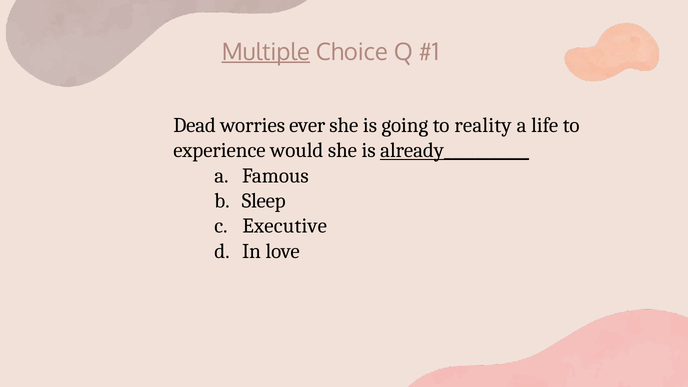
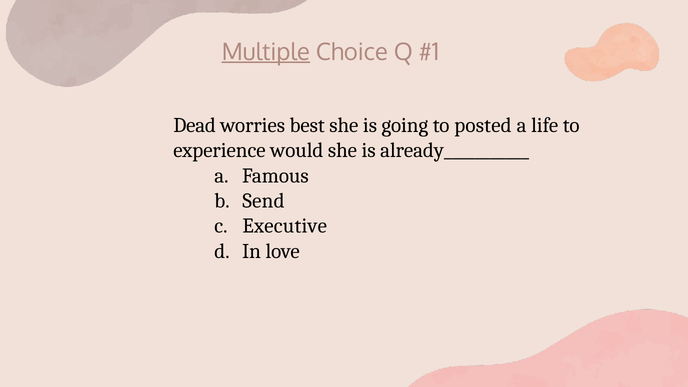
ever: ever -> best (307, 125)
reality: reality -> posted (483, 125)
already___________ underline: present -> none (455, 150)
Sleep: Sleep -> Send (264, 201)
